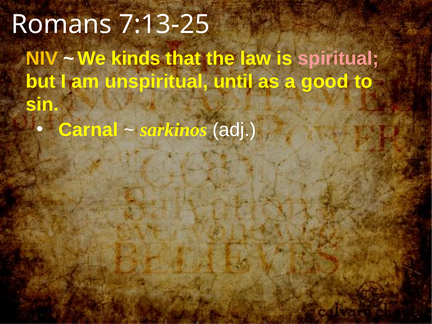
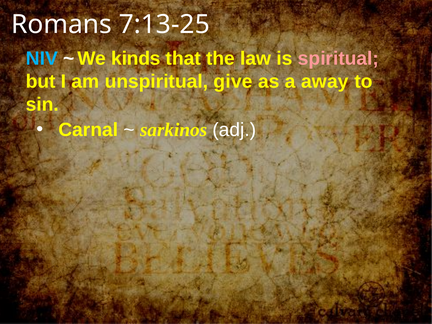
NIV colour: yellow -> light blue (42, 58)
until: until -> give (233, 81)
good: good -> away (325, 81)
